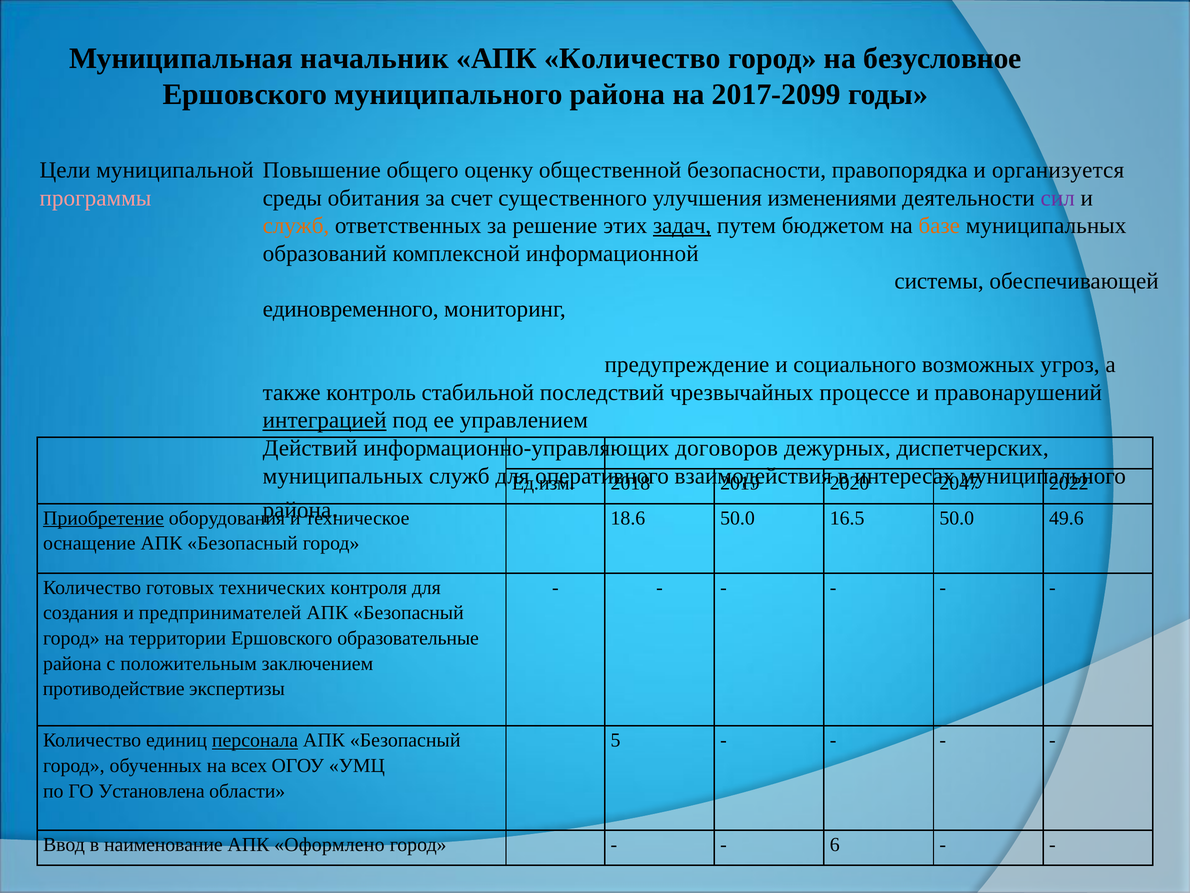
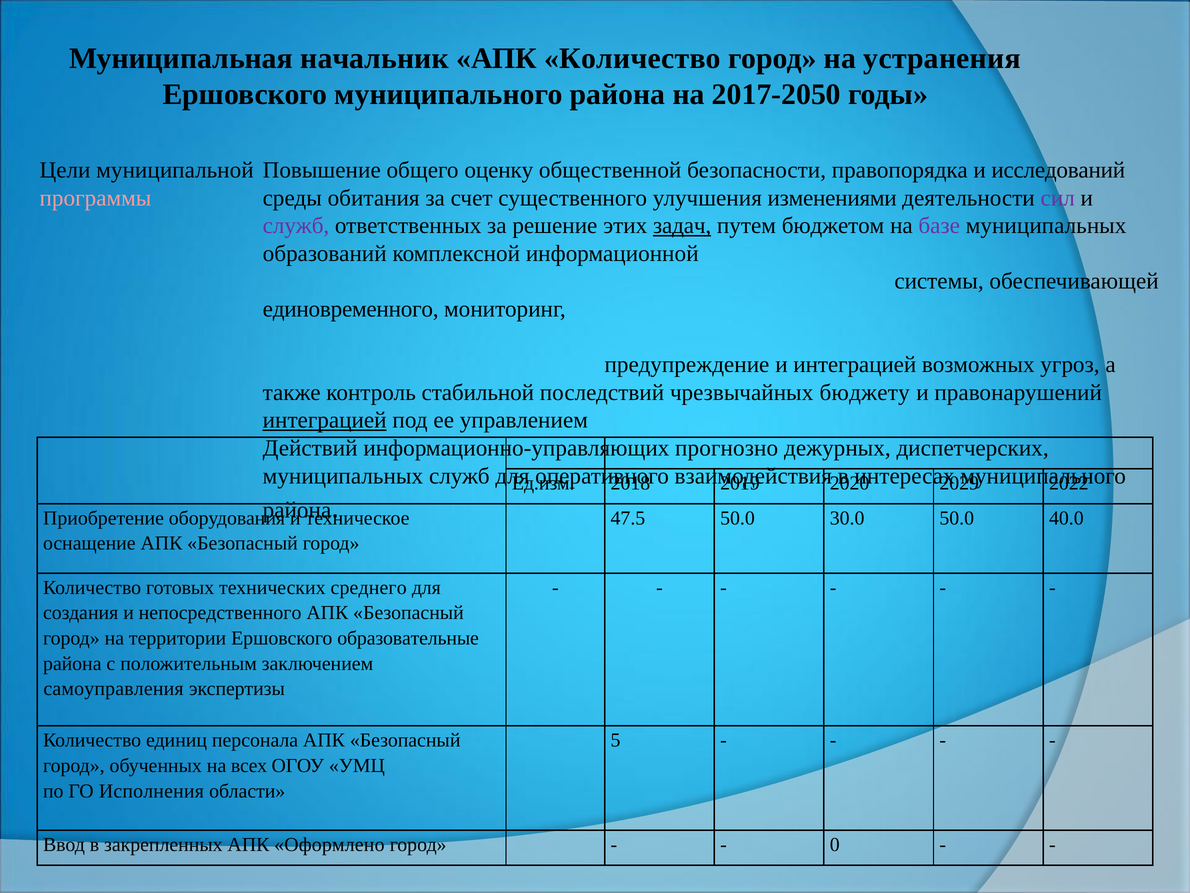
безусловное: безусловное -> устранения (942, 59)
2017-2099: 2017-2099 -> 2017-2050 (776, 94)
организуется: организуется -> исследований (1058, 170)
служб colour: orange -> purple (296, 226)
базе colour: orange -> purple (939, 226)
и социального: социального -> интеграцией (855, 365)
процессе: процессе -> бюджету (865, 392)
договоров: договоров -> прогнозно (727, 448)
2047: 2047 -> 2029 (959, 483)
Приобретение underline: present -> none (104, 518)
18.6: 18.6 -> 47.5 (628, 518)
16.5: 16.5 -> 30.0 (847, 518)
49.6: 49.6 -> 40.0 (1066, 518)
контроля: контроля -> среднего (369, 587)
предпринимателей: предпринимателей -> непосредственного (220, 613)
противодействие: противодействие -> самоуправления (114, 688)
персонала underline: present -> none (255, 740)
Установлена: Установлена -> Исполнения (151, 791)
наименование: наименование -> закрепленных (163, 844)
6: 6 -> 0 (835, 844)
